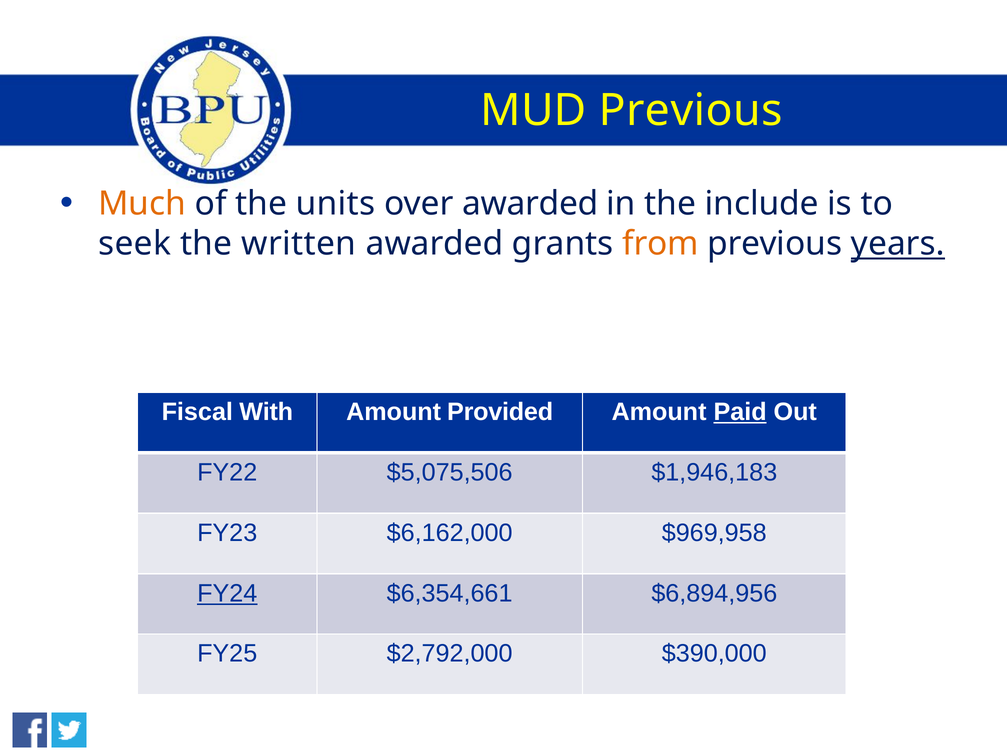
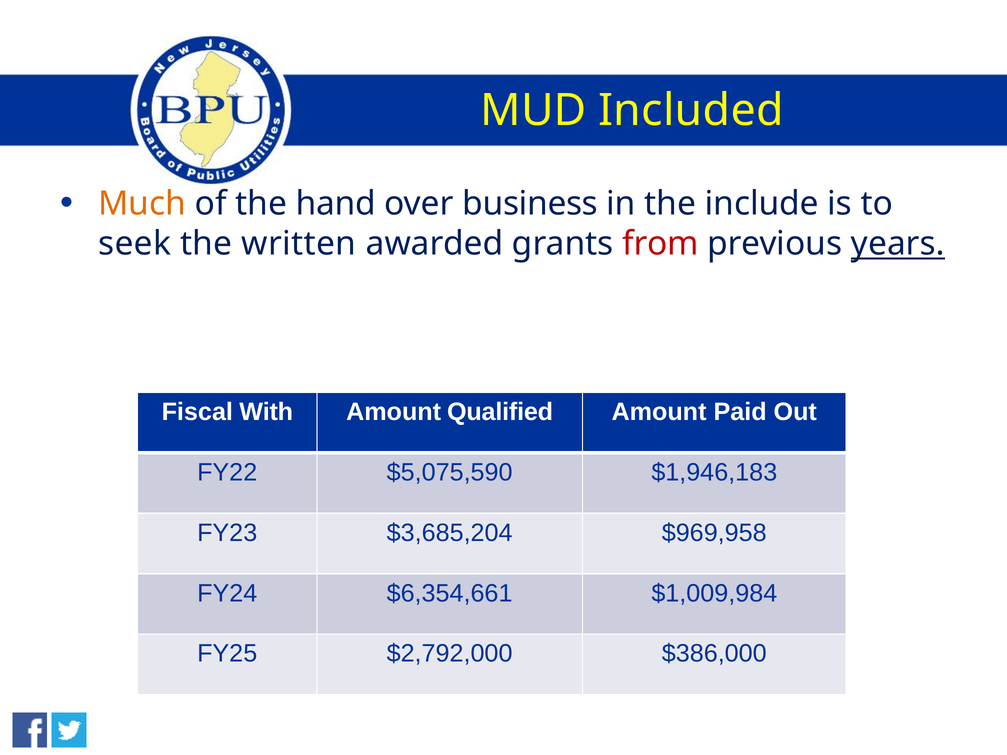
MUD Previous: Previous -> Included (691, 110)
units: units -> hand (336, 204)
over awarded: awarded -> business (530, 204)
from colour: orange -> red (660, 244)
Provided: Provided -> Qualified (500, 412)
Paid underline: present -> none (740, 412)
$5,075,506: $5,075,506 -> $5,075,590 (450, 473)
$6,162,000: $6,162,000 -> $3,685,204 (450, 533)
FY24 underline: present -> none (227, 593)
$6,894,956: $6,894,956 -> $1,009,984 (714, 593)
$390,000: $390,000 -> $386,000 (714, 654)
